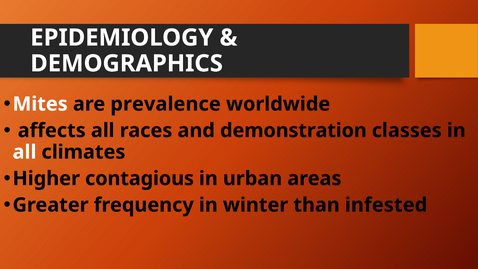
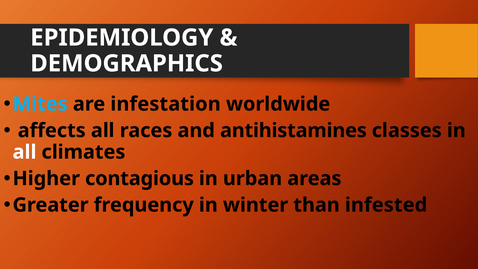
Mites colour: white -> light blue (40, 104)
prevalence: prevalence -> infestation (166, 104)
demonstration: demonstration -> antihistamines (293, 131)
